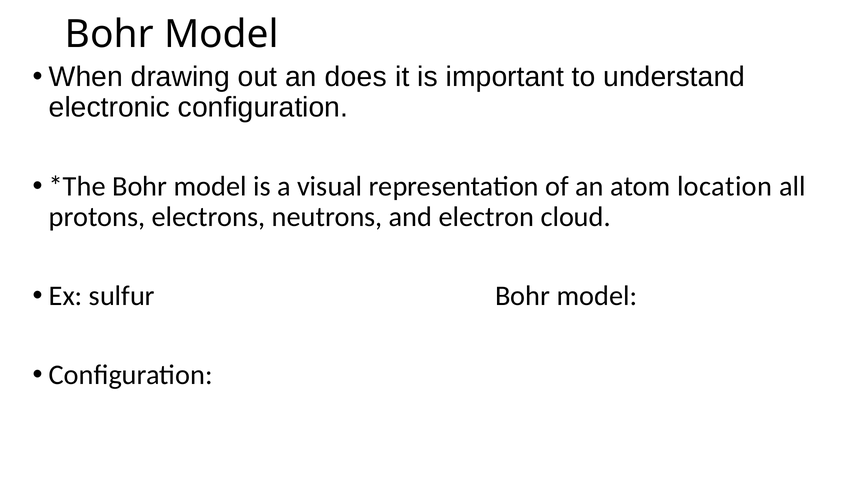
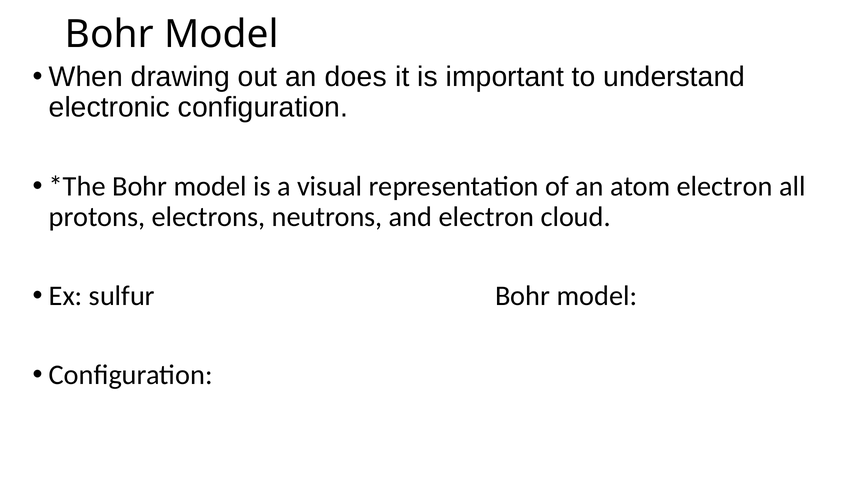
atom location: location -> electron (725, 186)
